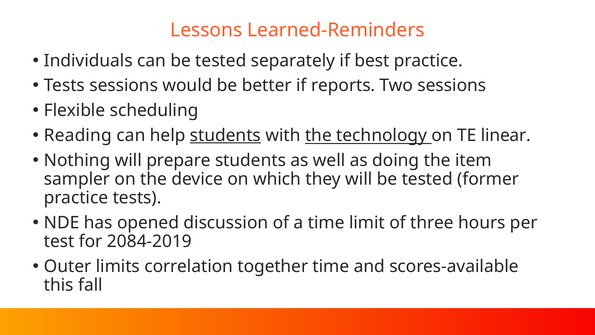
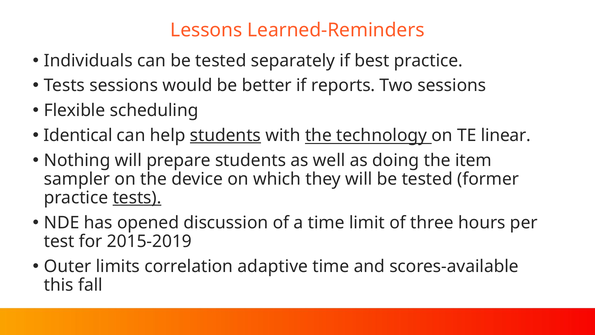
Reading: Reading -> Identical (78, 135)
tests underline: none -> present (137, 198)
2084-2019: 2084-2019 -> 2015-2019 (149, 241)
together: together -> adaptive (273, 266)
